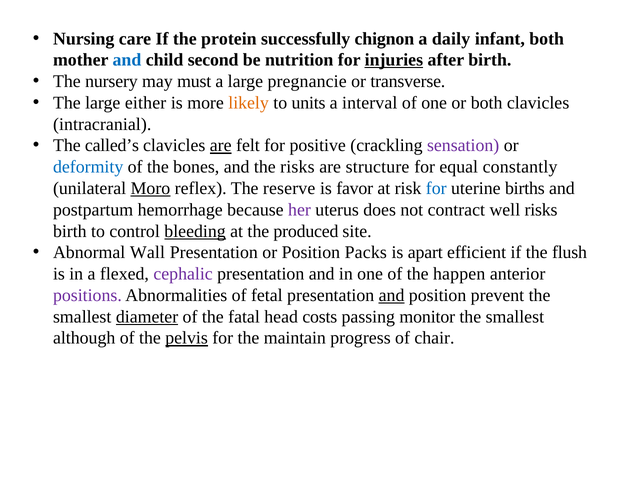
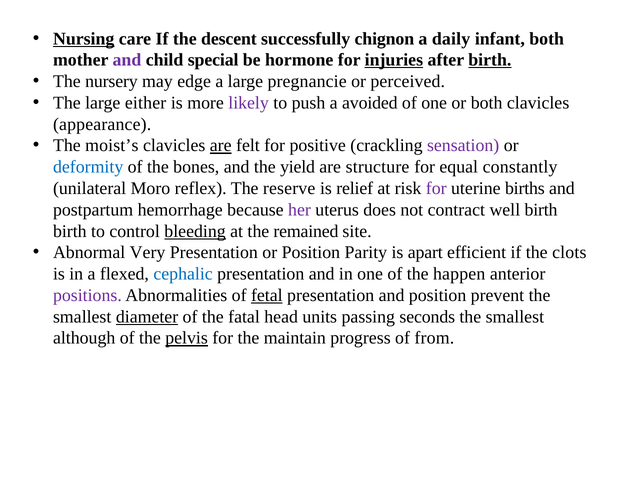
Nursing underline: none -> present (84, 39)
protein: protein -> descent (229, 39)
and colour: blue -> purple (127, 60)
second: second -> special (213, 60)
nutrition: nutrition -> hormone (299, 60)
birth underline: none -> present (490, 60)
must: must -> edge (194, 81)
transverse: transverse -> perceived (408, 81)
likely colour: orange -> purple (249, 103)
units: units -> push (308, 103)
interval: interval -> avoided (370, 103)
intracranial: intracranial -> appearance (102, 124)
called’s: called’s -> moist’s (112, 146)
the risks: risks -> yield (298, 167)
Moro underline: present -> none (150, 188)
favor: favor -> relief (355, 188)
for colour: blue -> purple (436, 188)
well risks: risks -> birth (541, 210)
produced: produced -> remained (306, 231)
Wall: Wall -> Very (148, 252)
Packs: Packs -> Parity (366, 252)
flush: flush -> clots (569, 252)
cephalic colour: purple -> blue (183, 274)
fetal underline: none -> present (267, 295)
and underline: present -> none (392, 295)
costs: costs -> units (320, 317)
monitor: monitor -> seconds (427, 317)
chair: chair -> from (434, 338)
